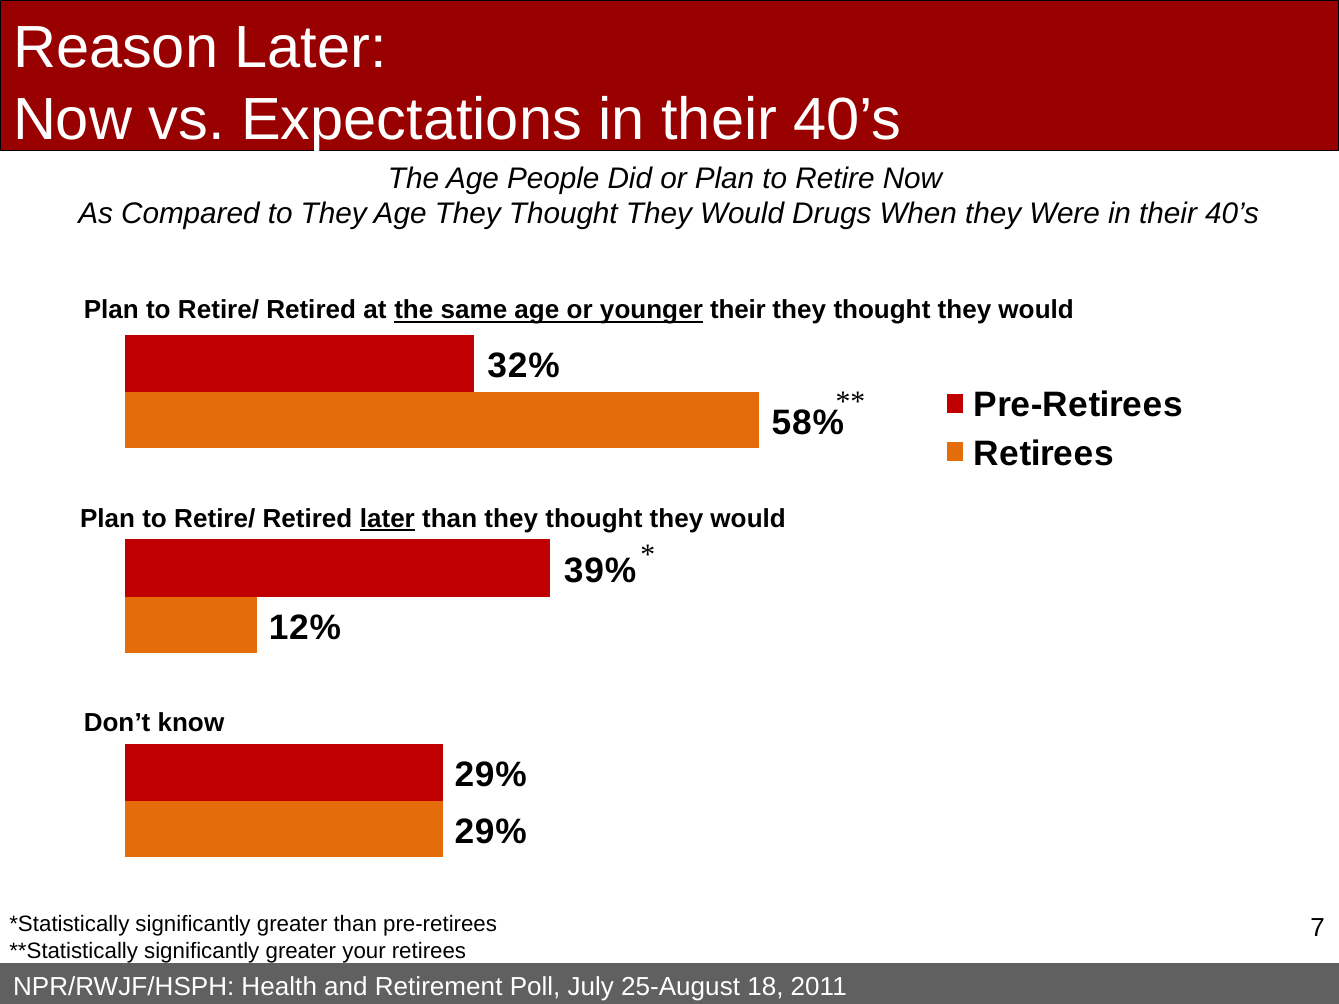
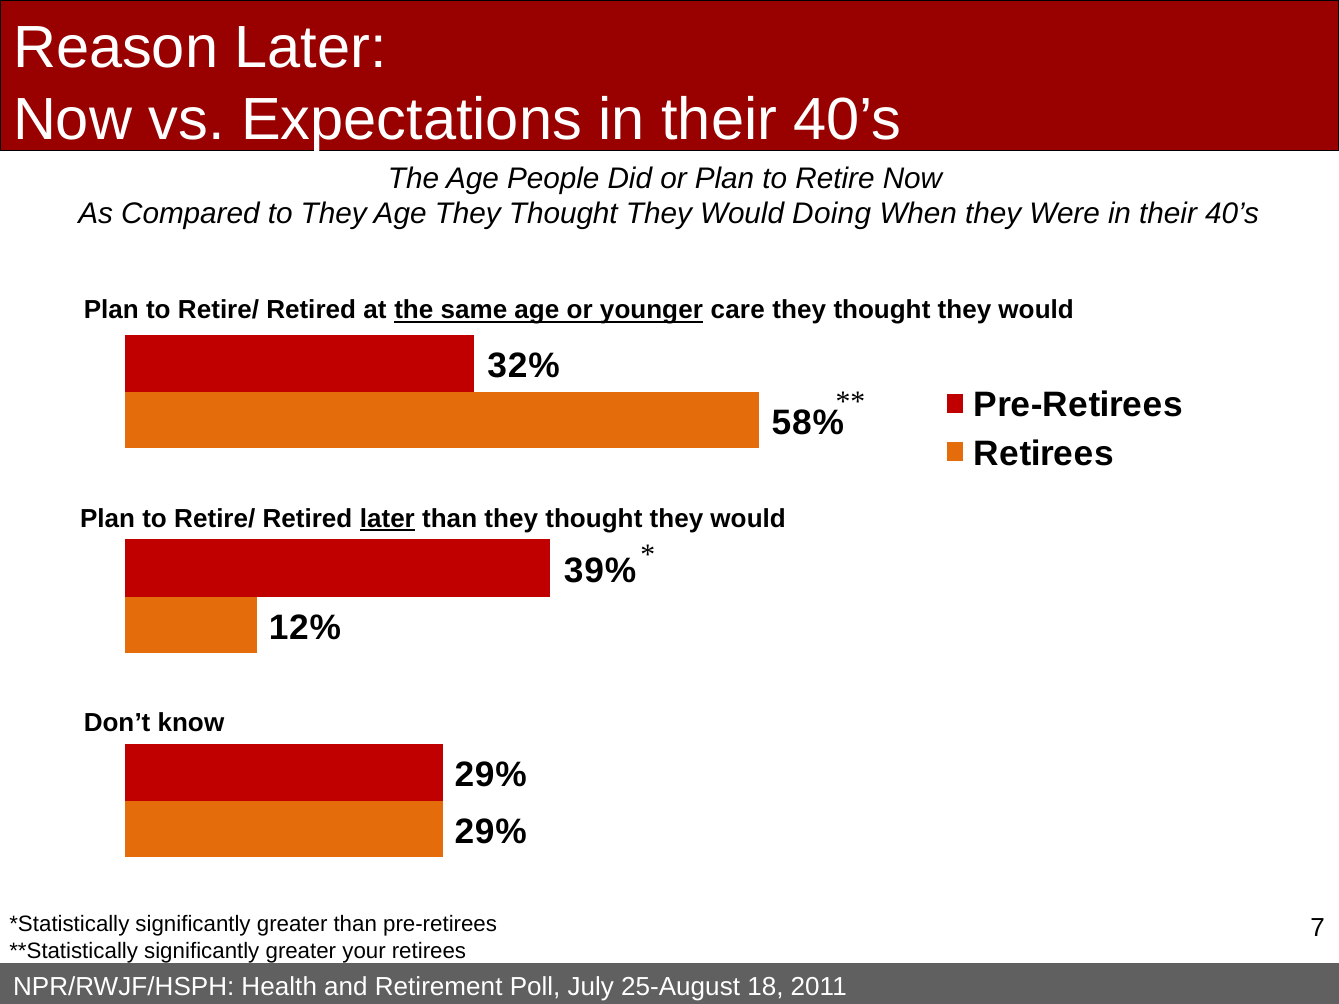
Drugs: Drugs -> Doing (832, 214)
younger their: their -> care (738, 310)
